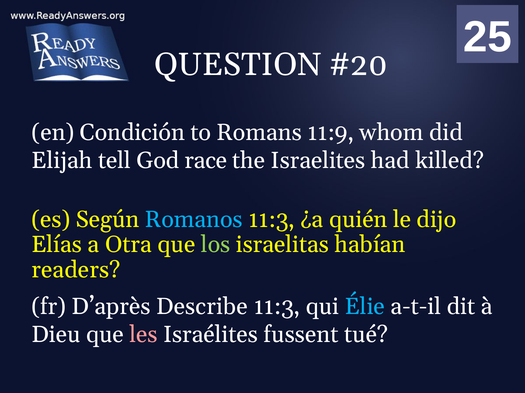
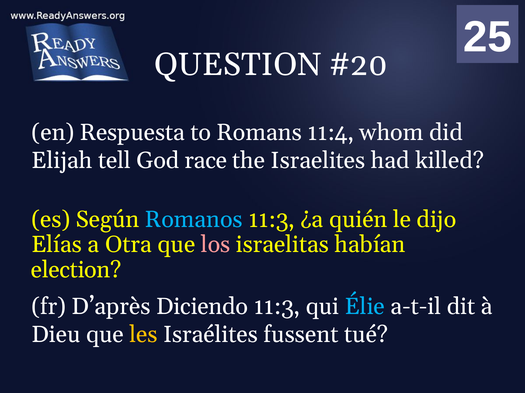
Condición: Condición -> Respuesta (132, 133)
11:9: 11:9 -> 11:4 (331, 133)
los colour: light green -> pink (216, 245)
readers: readers -> election (76, 270)
Describe: Describe -> Diciendo (202, 307)
les colour: pink -> yellow (143, 335)
